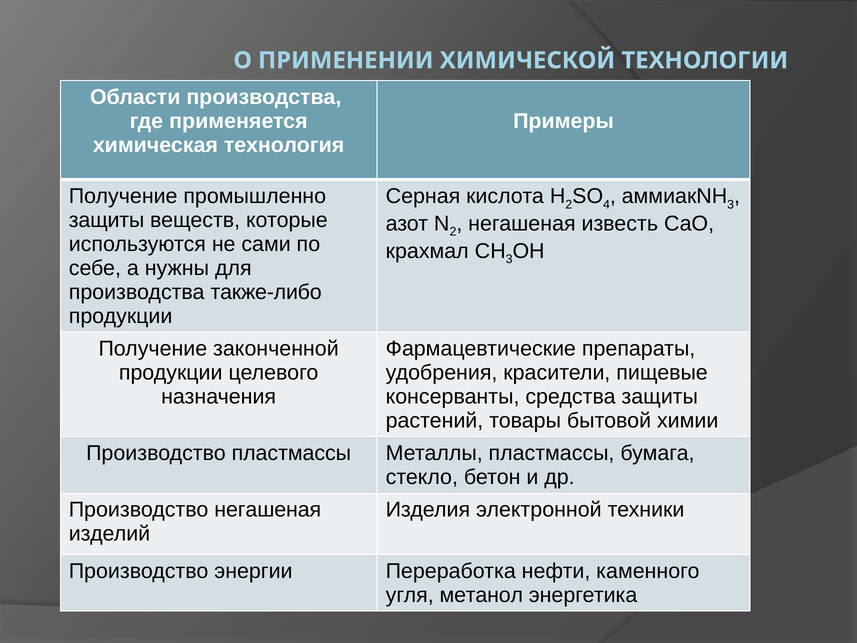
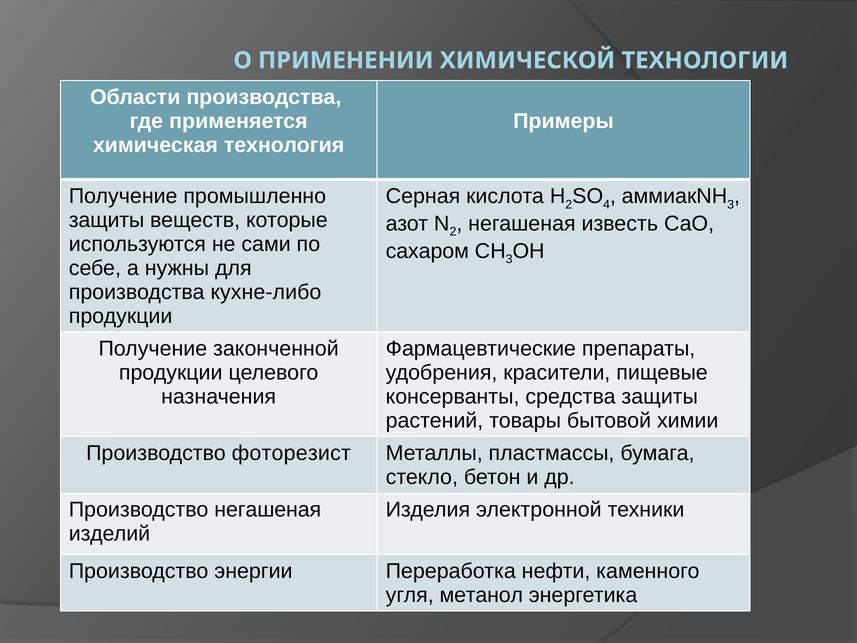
крахмал: крахмал -> сахаром (427, 251)
также-либо: также-либо -> кухне-либо (266, 292)
Производство пластмассы: пластмассы -> фоторезист (291, 453)
